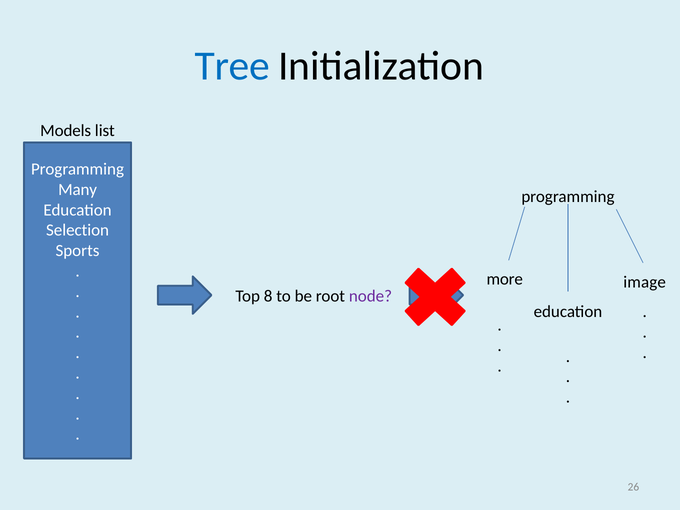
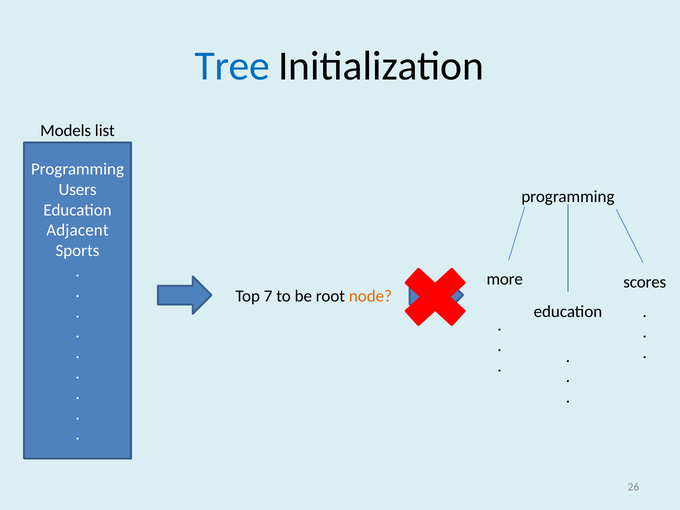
Many: Many -> Users (78, 190)
Selection: Selection -> Adjacent (77, 230)
image: image -> scores (645, 282)
8: 8 -> 7 (268, 296)
node colour: purple -> orange (370, 296)
